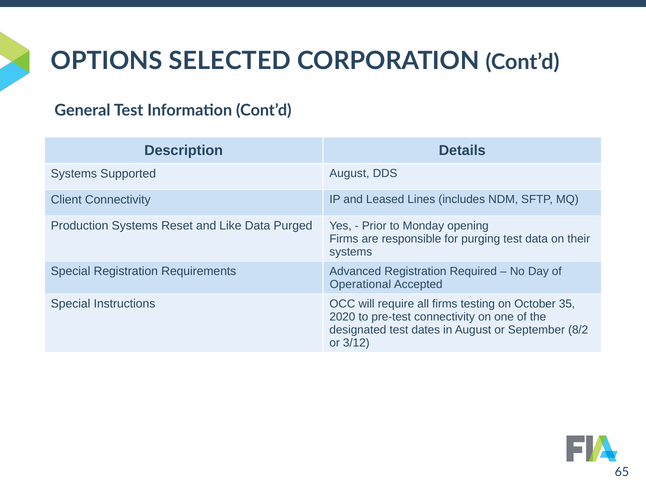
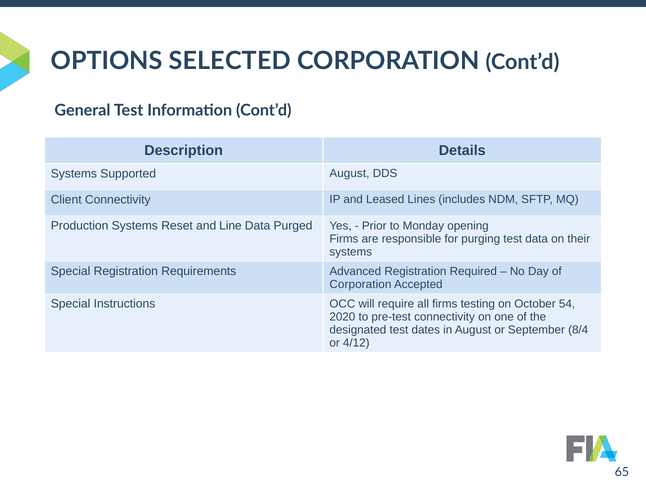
Like: Like -> Line (230, 226)
Operational: Operational -> Corporation (360, 285)
35: 35 -> 54 (567, 304)
8/2: 8/2 -> 8/4 (578, 330)
3/12: 3/12 -> 4/12 (356, 343)
